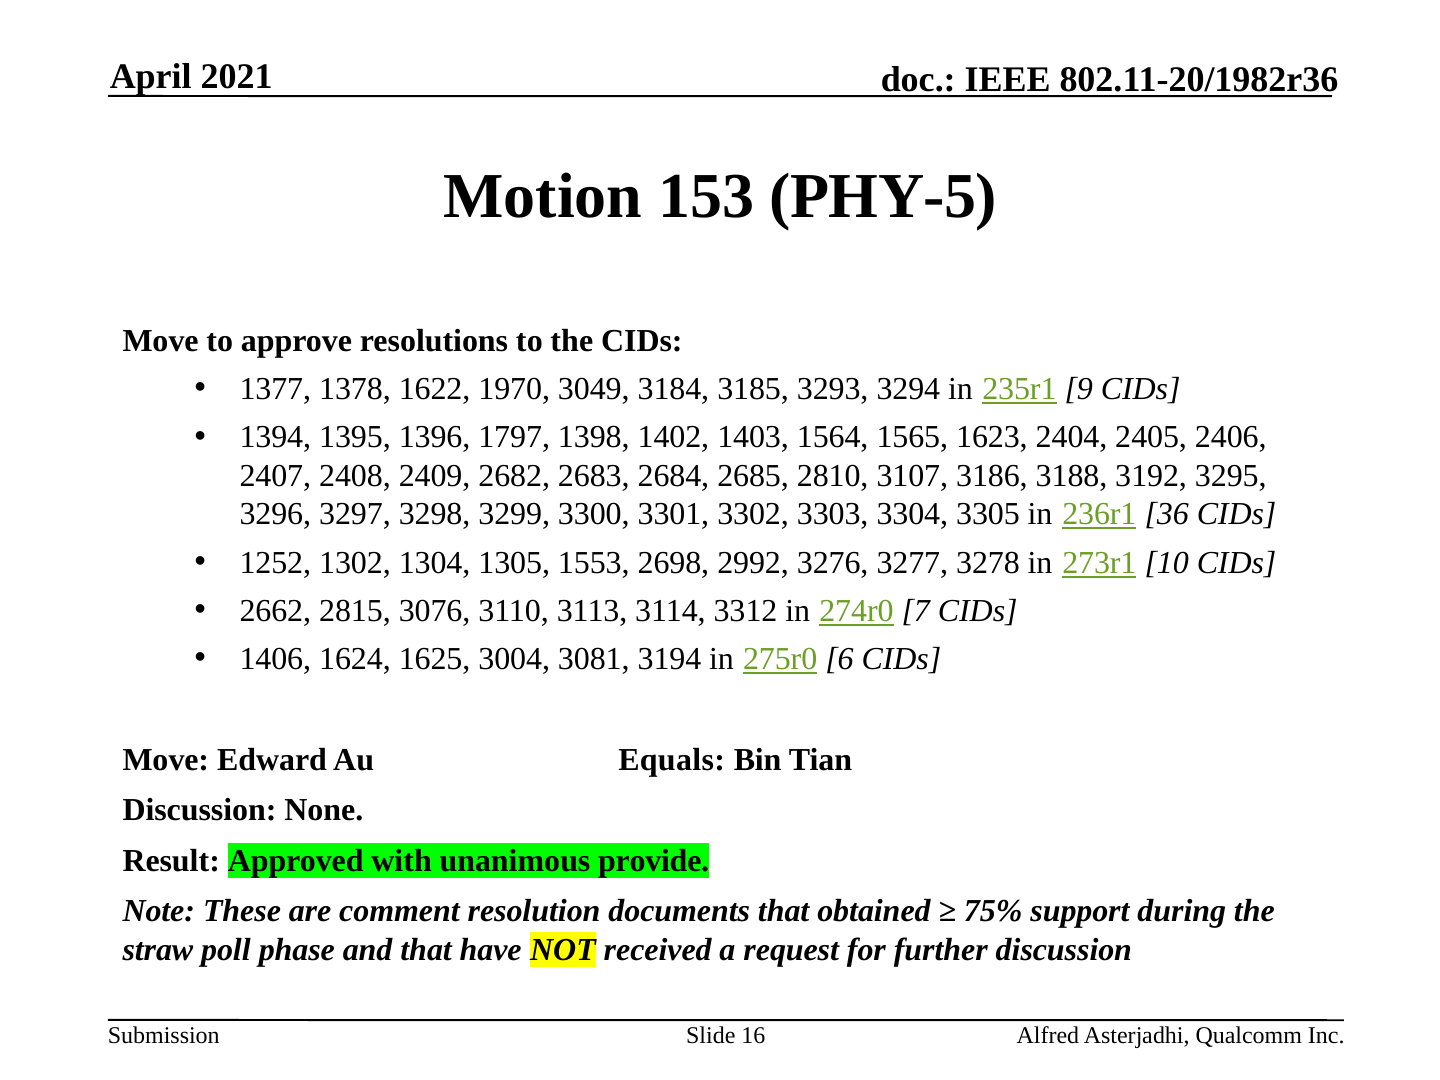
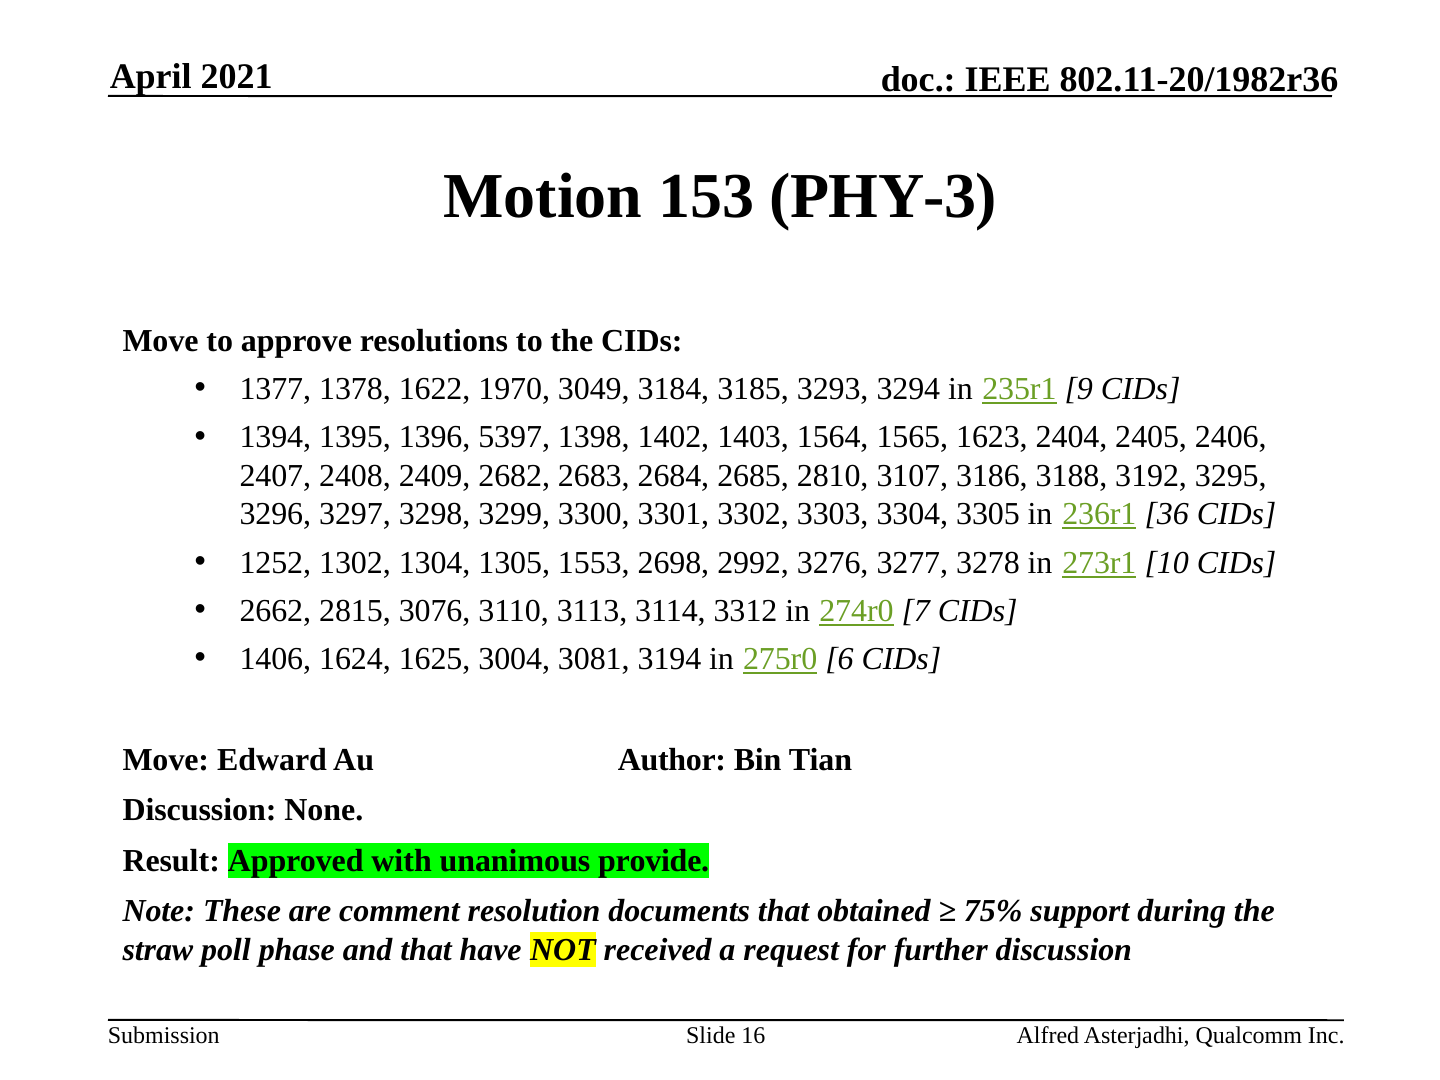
PHY-5: PHY-5 -> PHY-3 (883, 196)
1797: 1797 -> 5397 (514, 437)
Equals: Equals -> Author (672, 760)
